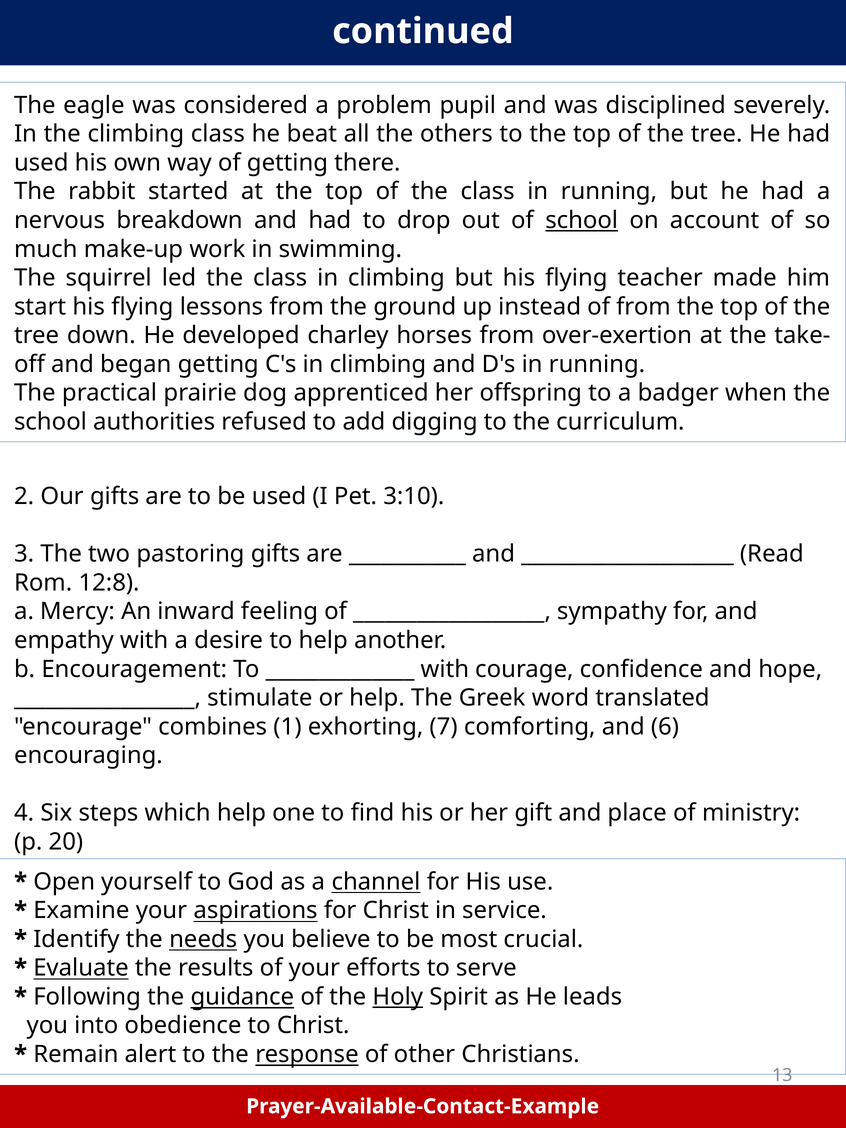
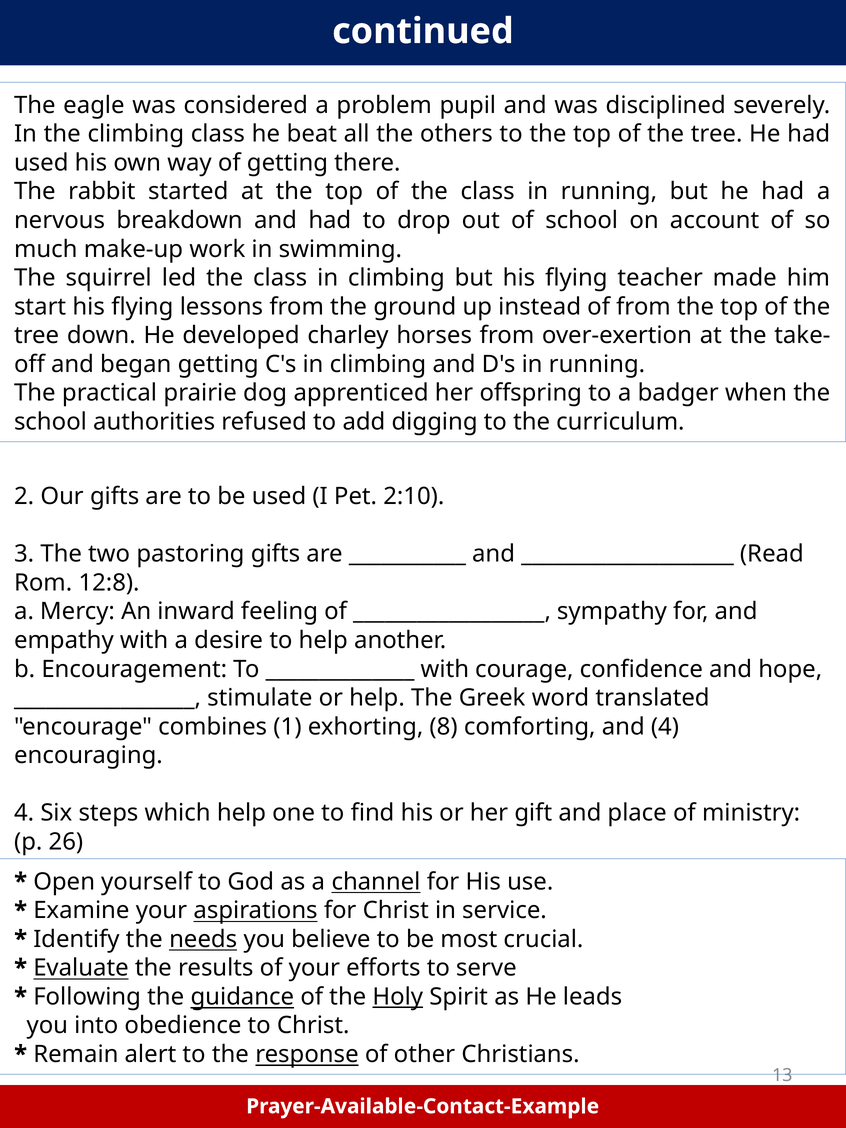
school underline: present -> none (582, 220)
3:10: 3:10 -> 2:10 (414, 496)
7: 7 -> 8 (444, 727)
and 6: 6 -> 4 (665, 727)
20: 20 -> 26 (66, 842)
